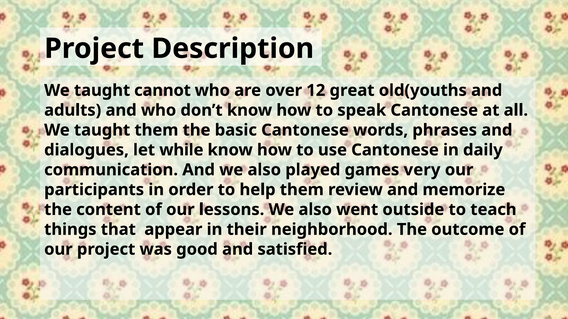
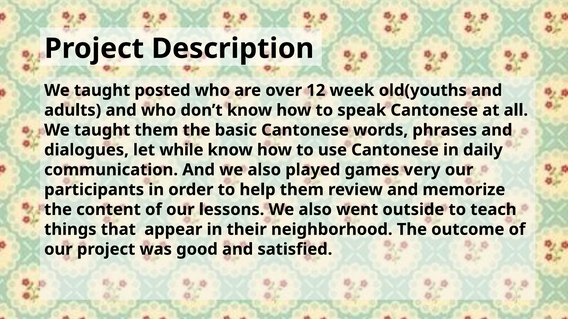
cannot: cannot -> posted (162, 91)
great: great -> week (352, 91)
